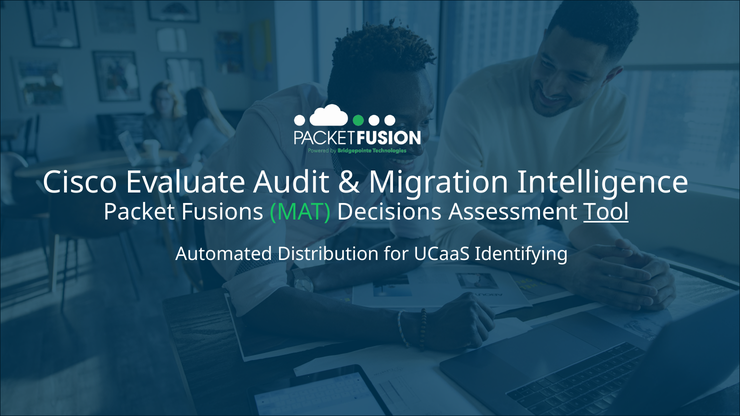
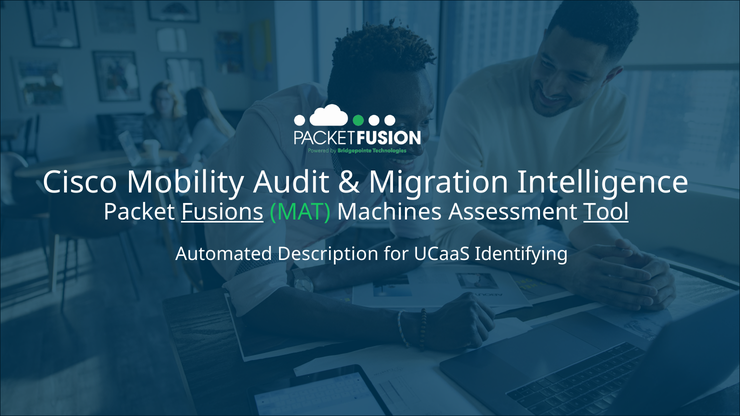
Evaluate: Evaluate -> Mobility (185, 183)
Fusions underline: none -> present (222, 212)
Decisions: Decisions -> Machines (389, 212)
Distribution: Distribution -> Description (328, 254)
